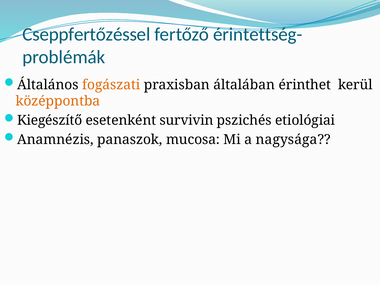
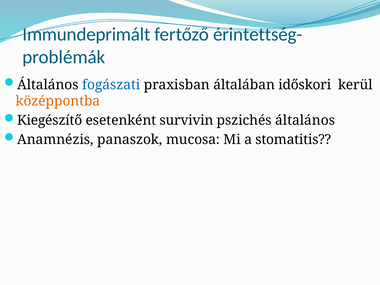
Cseppfertőzéssel: Cseppfertőzéssel -> Immundeprimált (86, 34)
fogászati colour: orange -> blue (111, 85)
érinthet: érinthet -> időskori (305, 85)
pszichés etiológiai: etiológiai -> általános (305, 120)
nagysága: nagysága -> stomatitis (293, 140)
